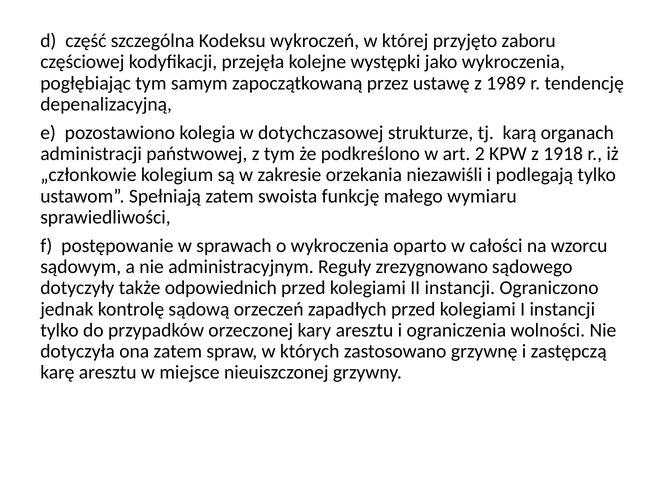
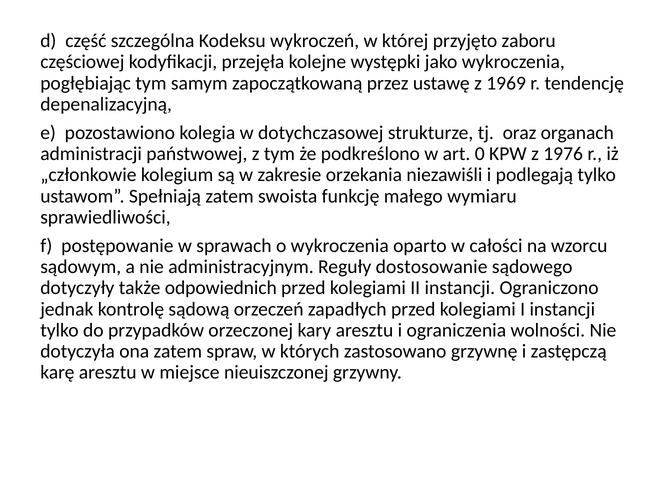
1989: 1989 -> 1969 (506, 83)
karą: karą -> oraz (520, 133)
2: 2 -> 0 (480, 154)
1918: 1918 -> 1976 (563, 154)
zrezygnowano: zrezygnowano -> dostosowanie (432, 267)
